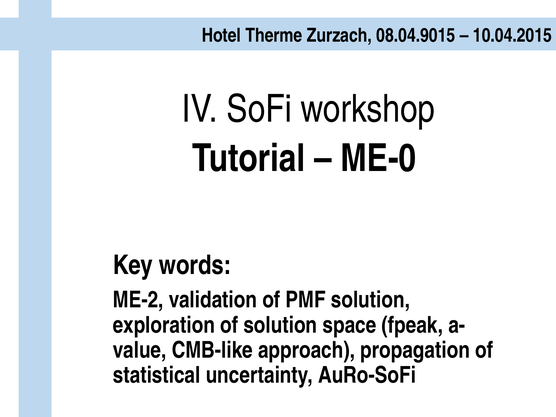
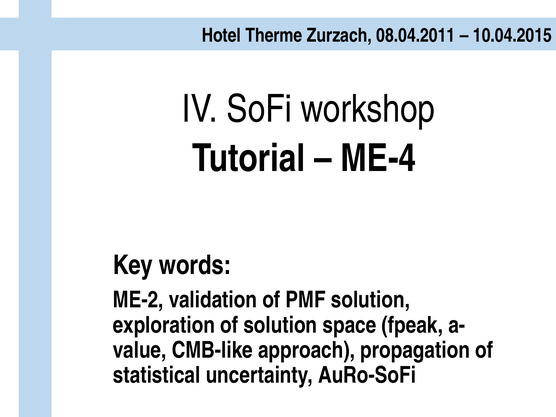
08.04.9015: 08.04.9015 -> 08.04.2011 (416, 35)
ME-0: ME-0 -> ME-4 (378, 158)
